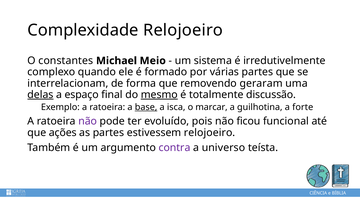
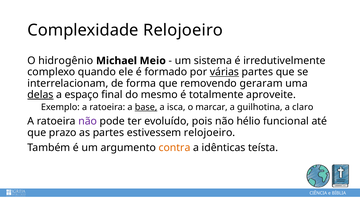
constantes: constantes -> hidrogênio (66, 61)
várias underline: none -> present (224, 72)
mesmo underline: present -> none (159, 95)
discussão: discussão -> aproveite (271, 95)
forte: forte -> claro (303, 107)
ficou: ficou -> hélio (249, 122)
ações: ações -> prazo (63, 133)
contra colour: purple -> orange (175, 148)
universo: universo -> idênticas (224, 148)
